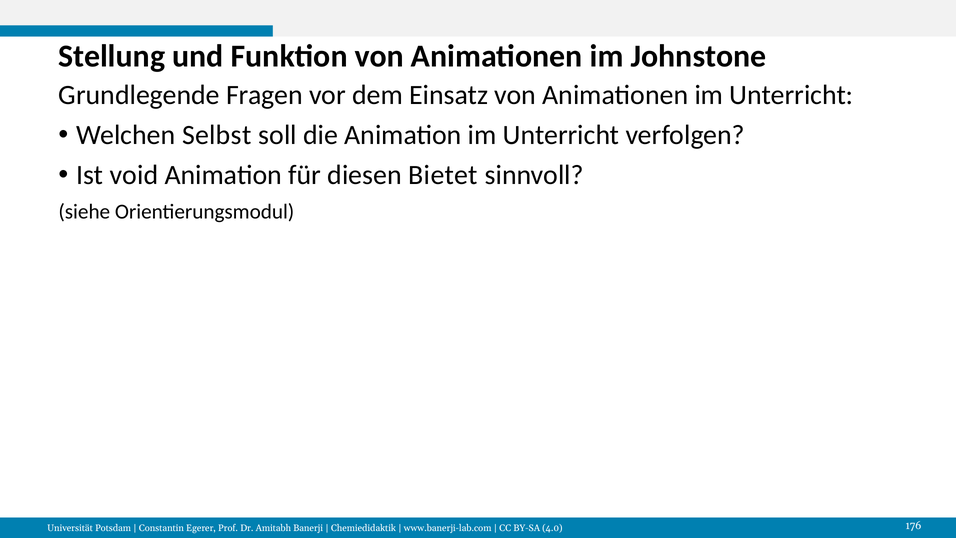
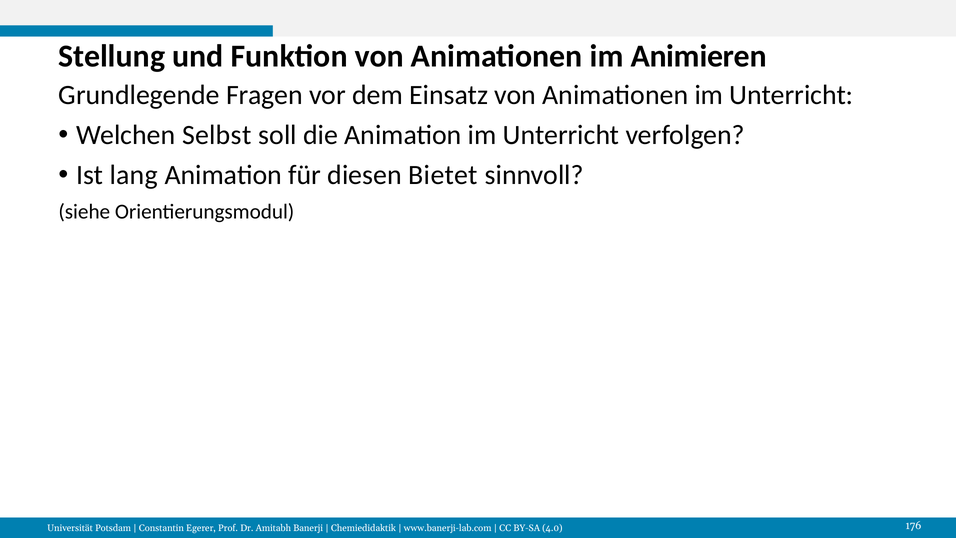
Johnstone: Johnstone -> Animieren (699, 56)
void: void -> lang (134, 175)
